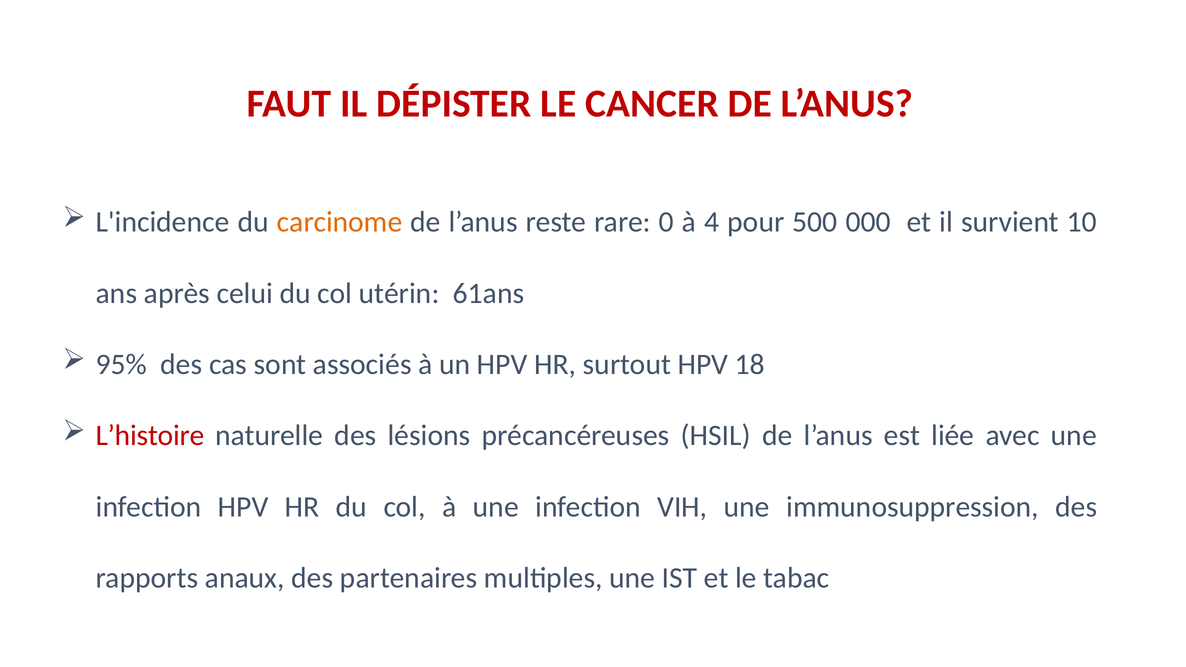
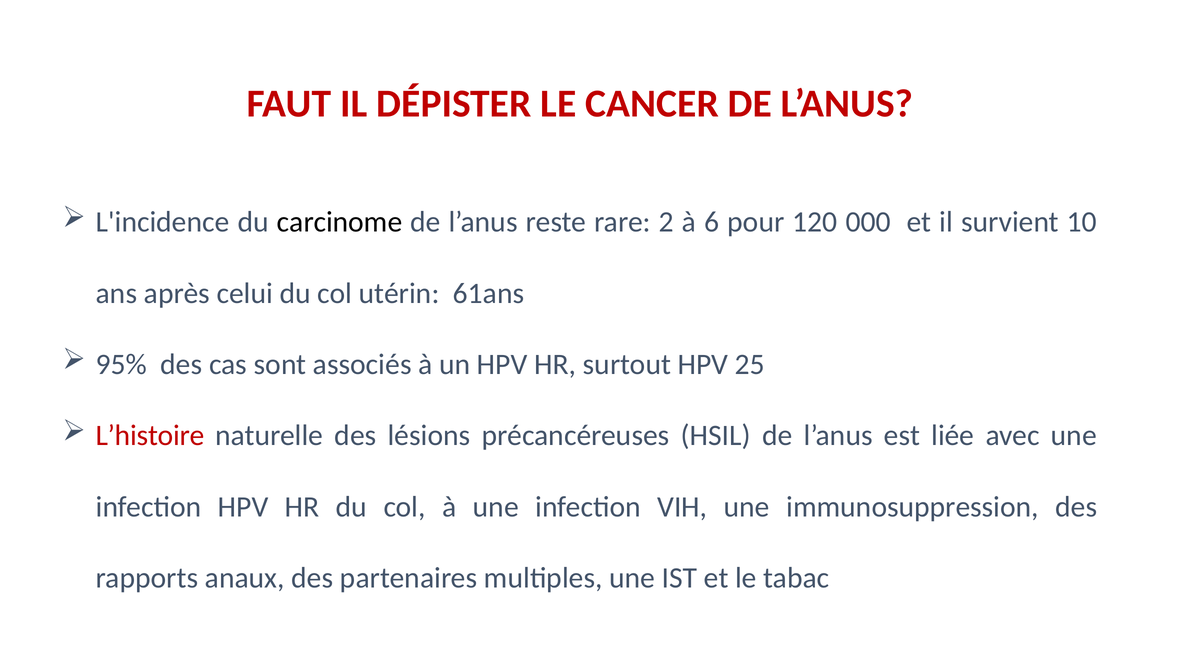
carcinome colour: orange -> black (340, 222)
0: 0 -> 2 (666, 222)
4: 4 -> 6 (712, 222)
500: 500 -> 120 (815, 222)
18: 18 -> 25 (750, 364)
